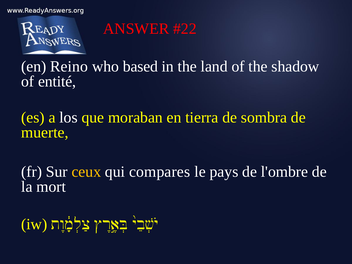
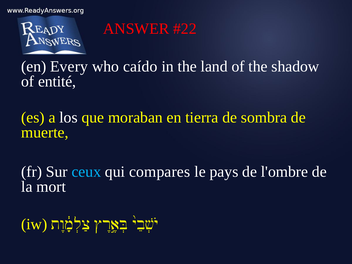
Reino: Reino -> Every (69, 66)
based: based -> caído (140, 66)
ceux colour: yellow -> light blue (86, 172)
